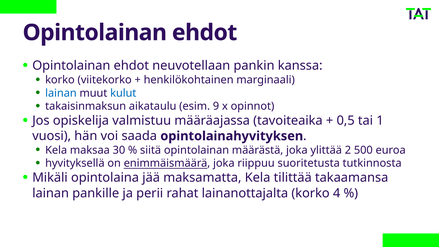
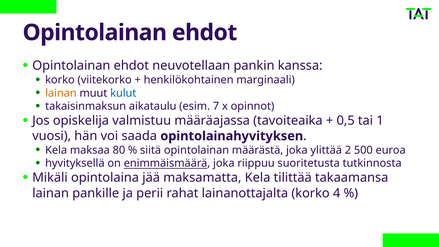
lainan colour: blue -> orange (61, 93)
9: 9 -> 7 (216, 106)
30: 30 -> 80 (119, 150)
